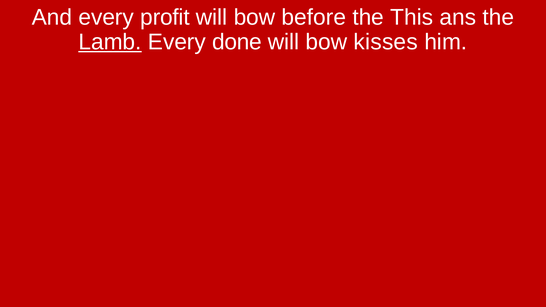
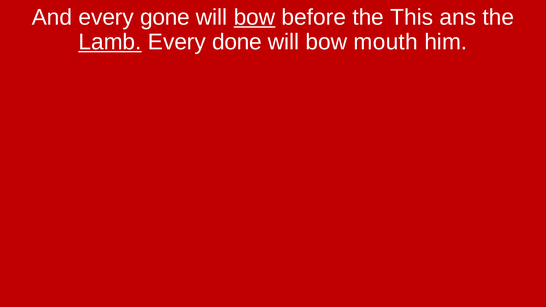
profit: profit -> gone (165, 17)
bow underline: none -> present (255, 17)
kisses: kisses -> mouth (386, 42)
